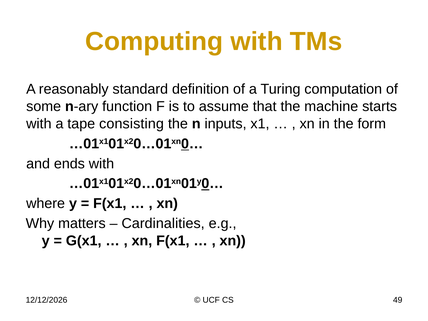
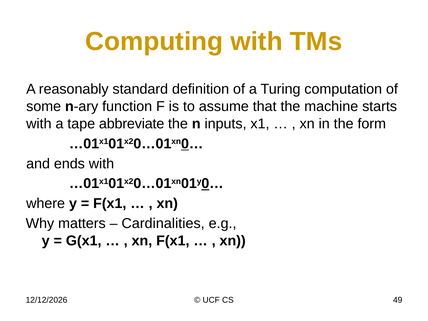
consisting: consisting -> abbreviate (132, 124)
